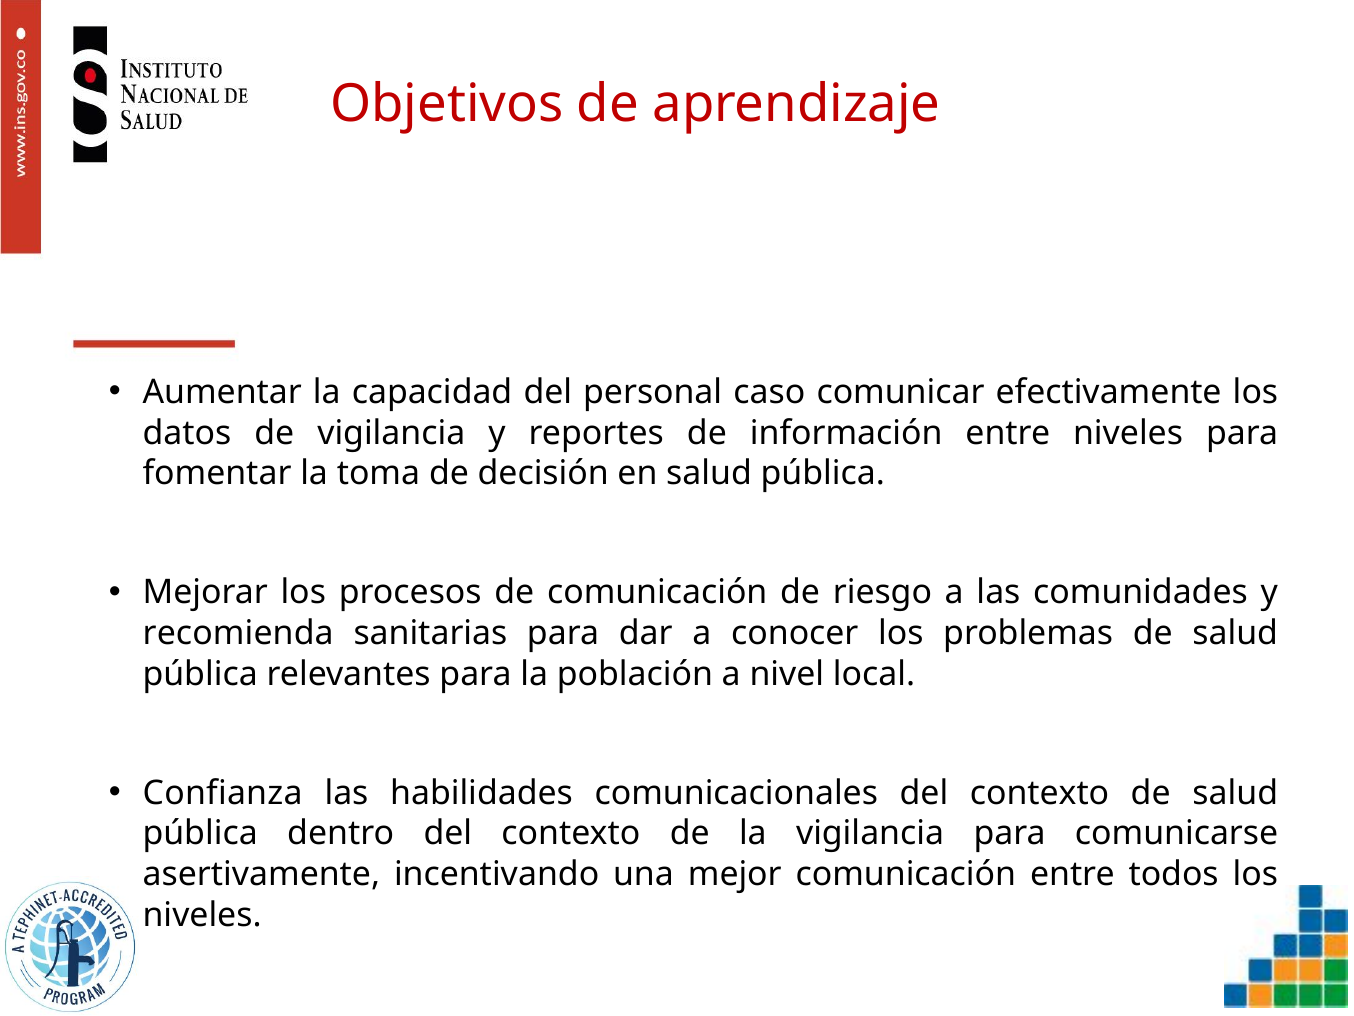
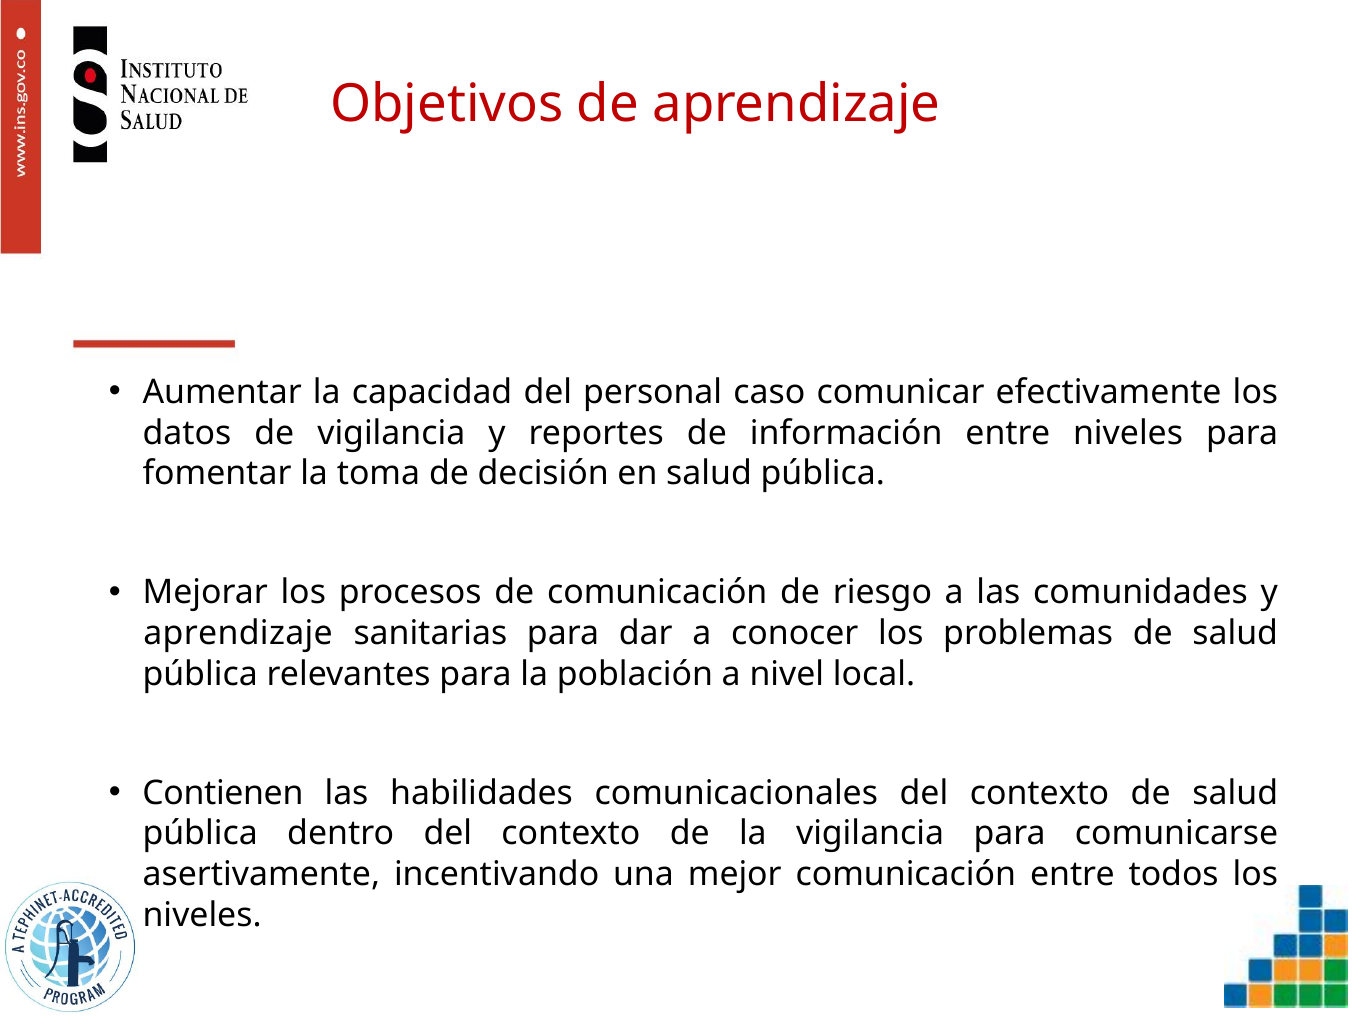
recomienda: recomienda -> aprendizaje (238, 633)
Confianza: Confianza -> Contienen (223, 793)
